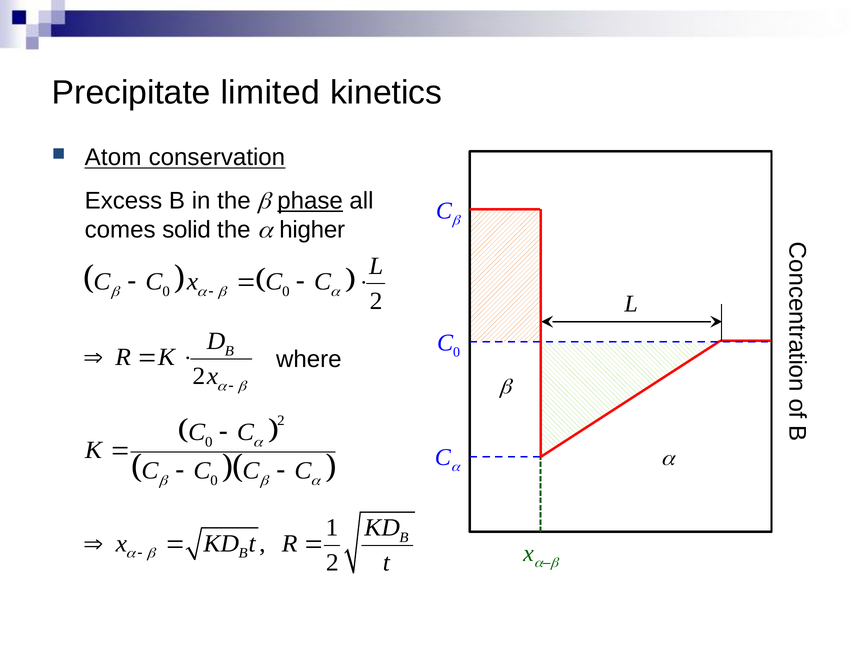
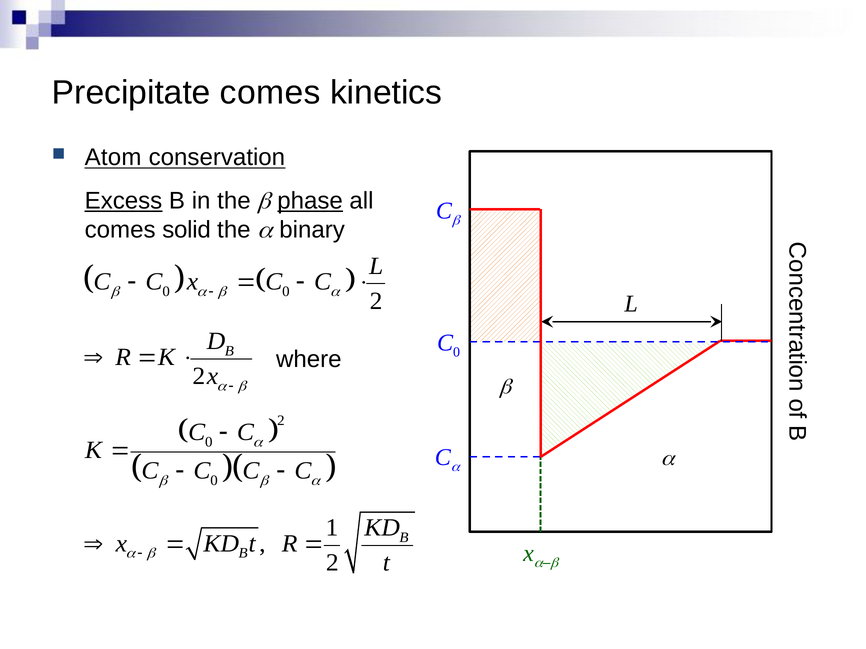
Precipitate limited: limited -> comes (270, 93)
Excess underline: none -> present (123, 201)
higher: higher -> binary (312, 230)
